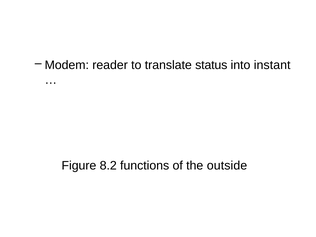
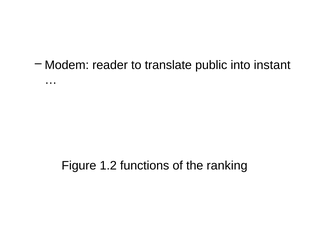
status: status -> public (211, 65)
8.2: 8.2 -> 1.2 (108, 166)
outside: outside -> ranking (227, 166)
